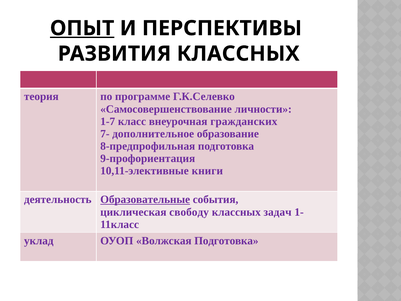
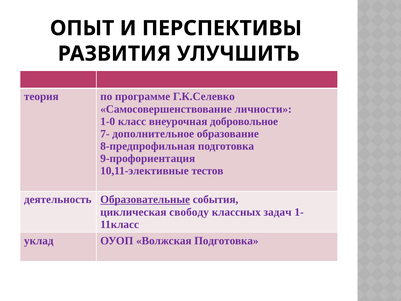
ОПЫТ underline: present -> none (82, 28)
РАЗВИТИЯ КЛАССНЫХ: КЛАССНЫХ -> УЛУЧШИТЬ (238, 54)
1-7: 1-7 -> 1-0 (108, 121)
гражданских: гражданских -> добровольное (244, 121)
книги: книги -> тестов (207, 171)
